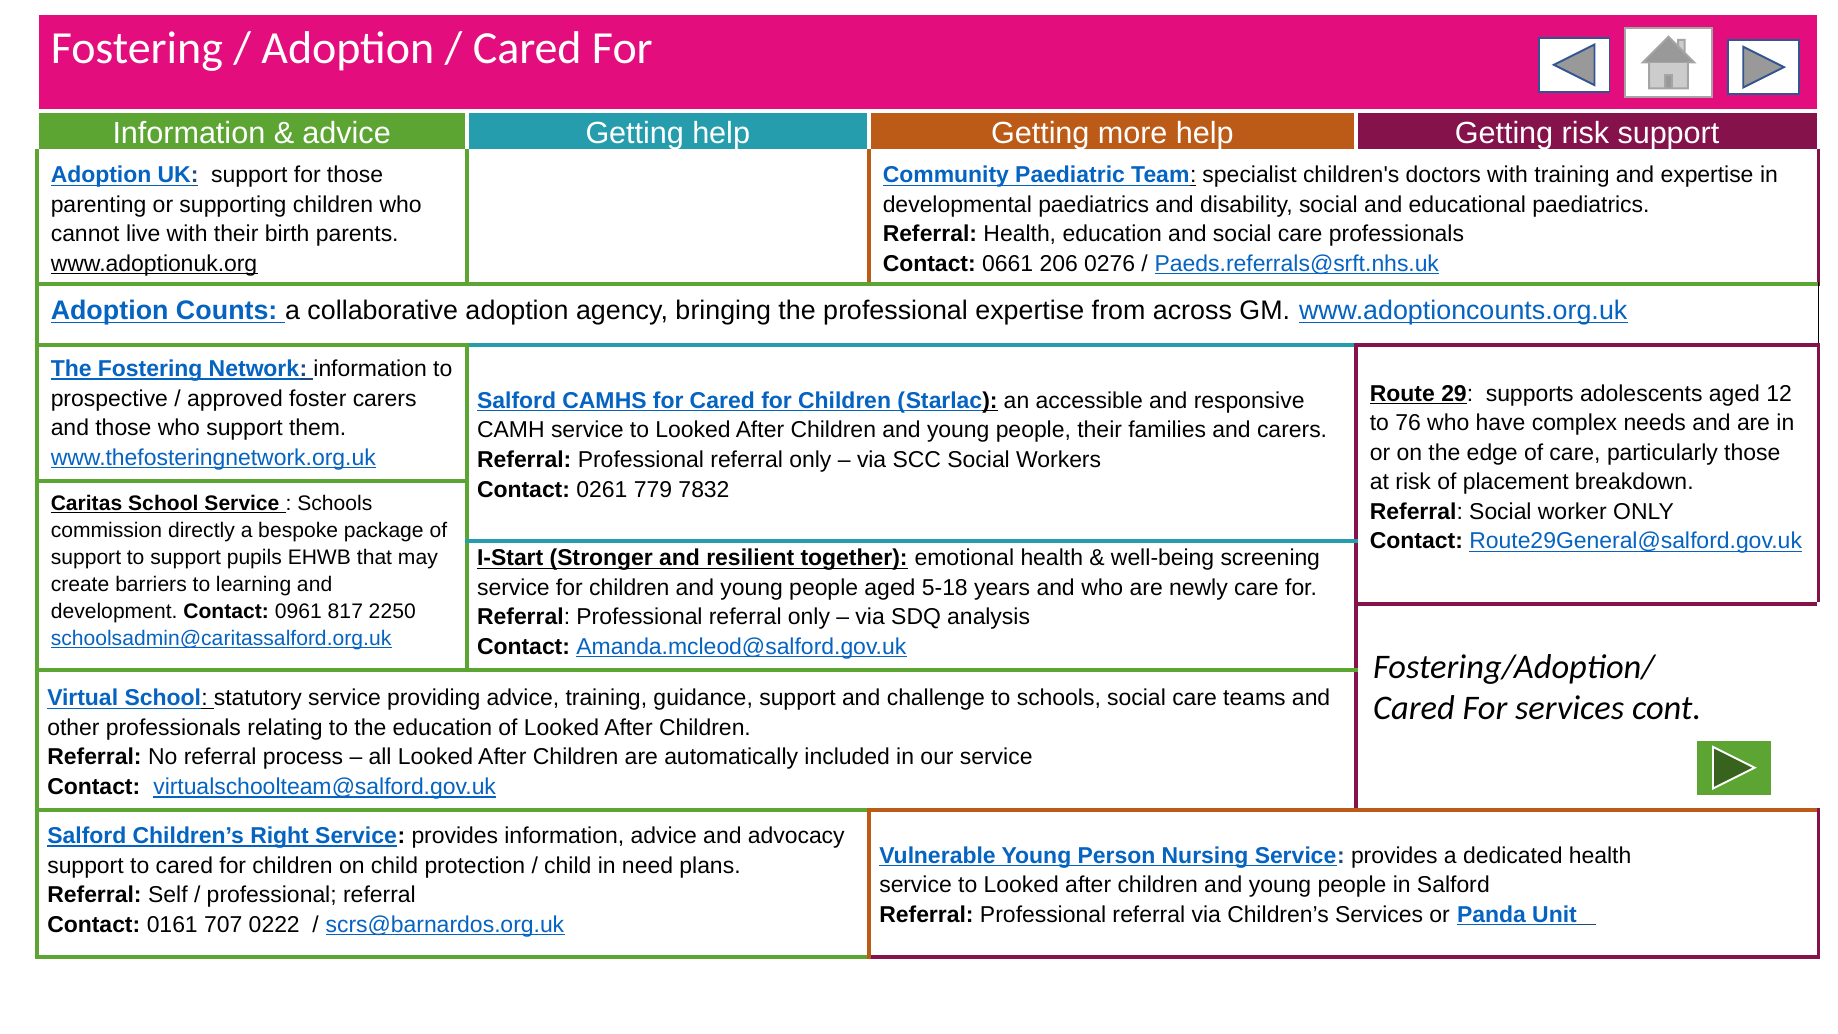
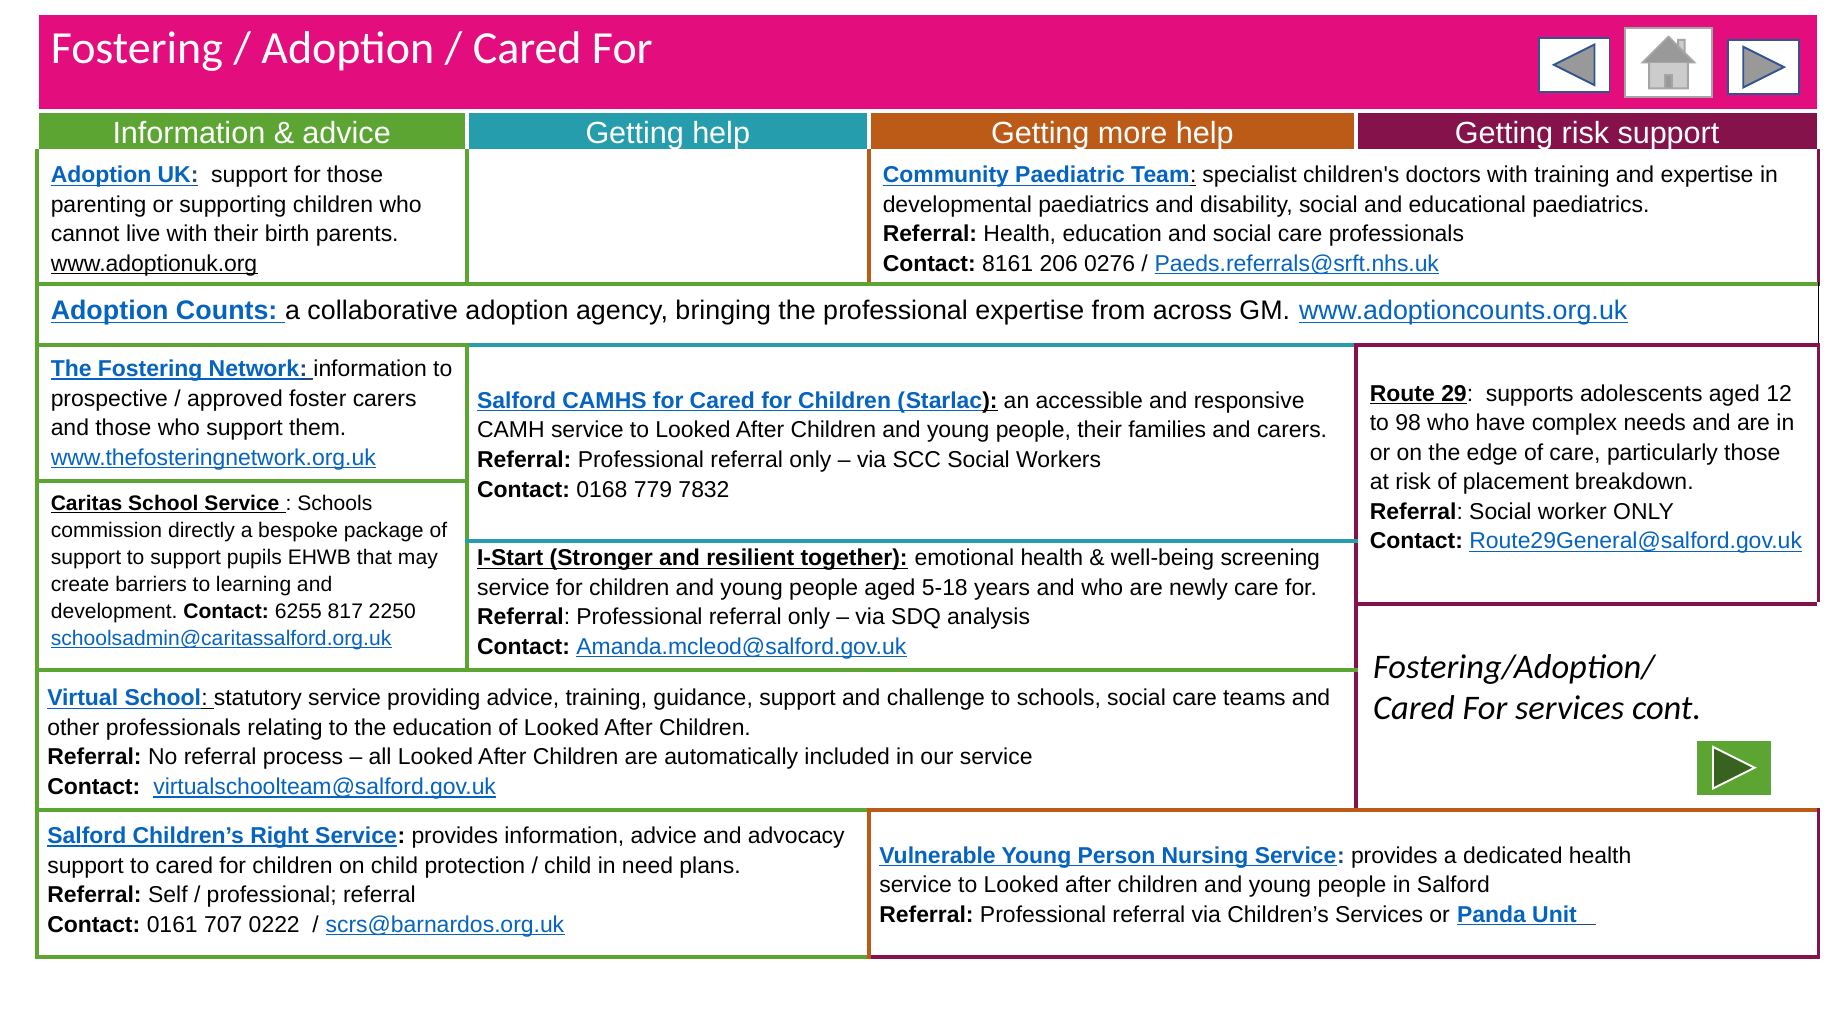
0661: 0661 -> 8161 (1008, 264)
76: 76 -> 98 (1408, 423)
0261: 0261 -> 0168 (602, 489)
0961: 0961 -> 6255 (298, 611)
